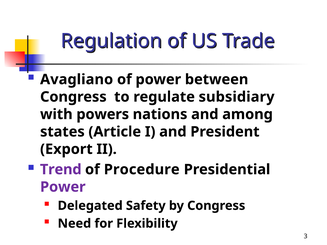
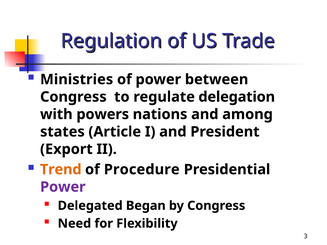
Avagliano: Avagliano -> Ministries (77, 80)
subsidiary: subsidiary -> delegation (237, 97)
Trend colour: purple -> orange (61, 170)
Safety: Safety -> Began (146, 206)
